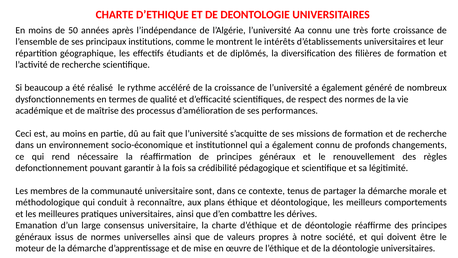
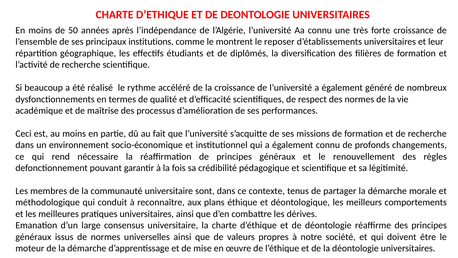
intérêts: intérêts -> reposer (279, 42)
